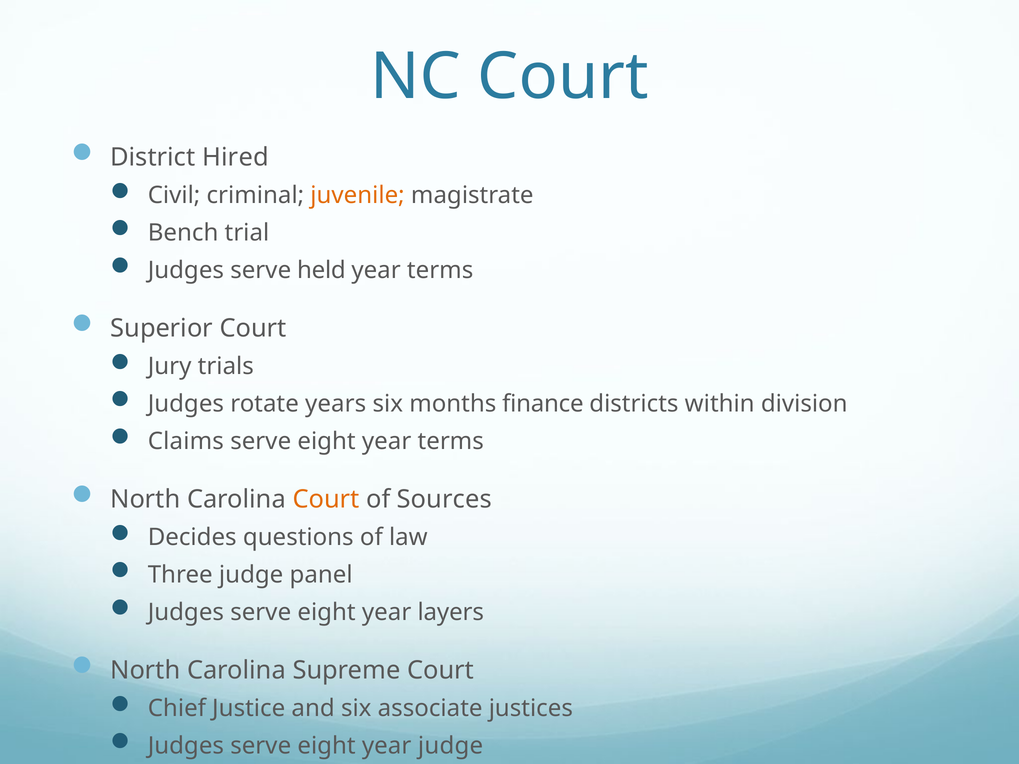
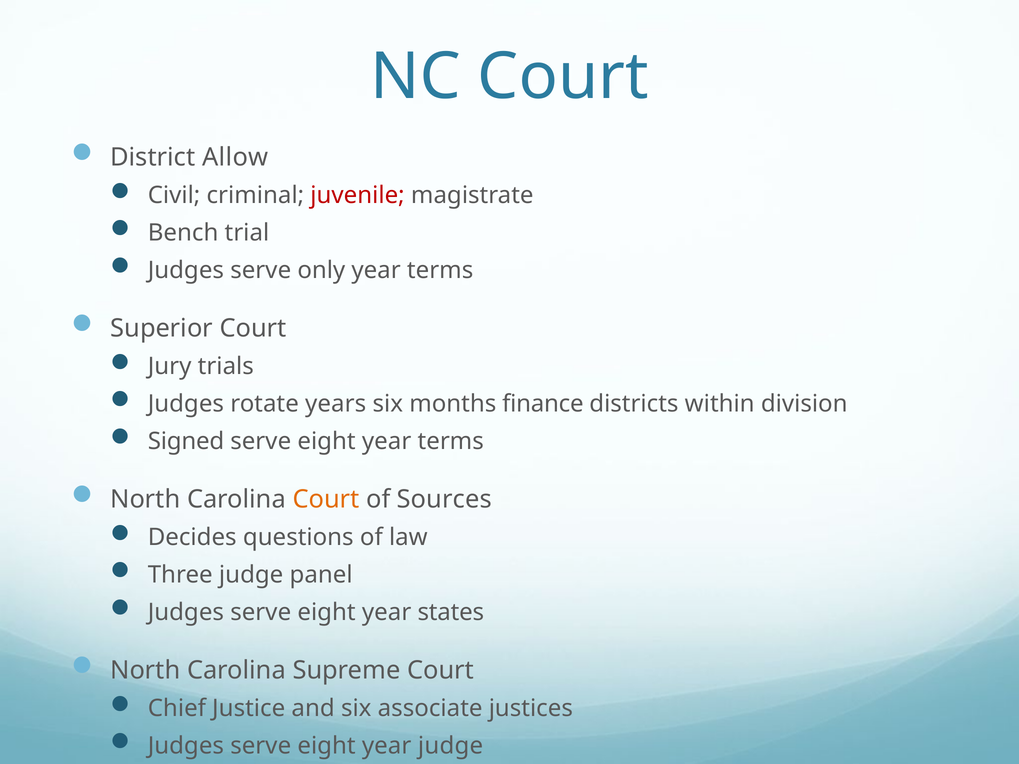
Hired: Hired -> Allow (235, 157)
juvenile colour: orange -> red (358, 195)
held: held -> only (321, 270)
Claims: Claims -> Signed (186, 441)
layers: layers -> states (451, 612)
